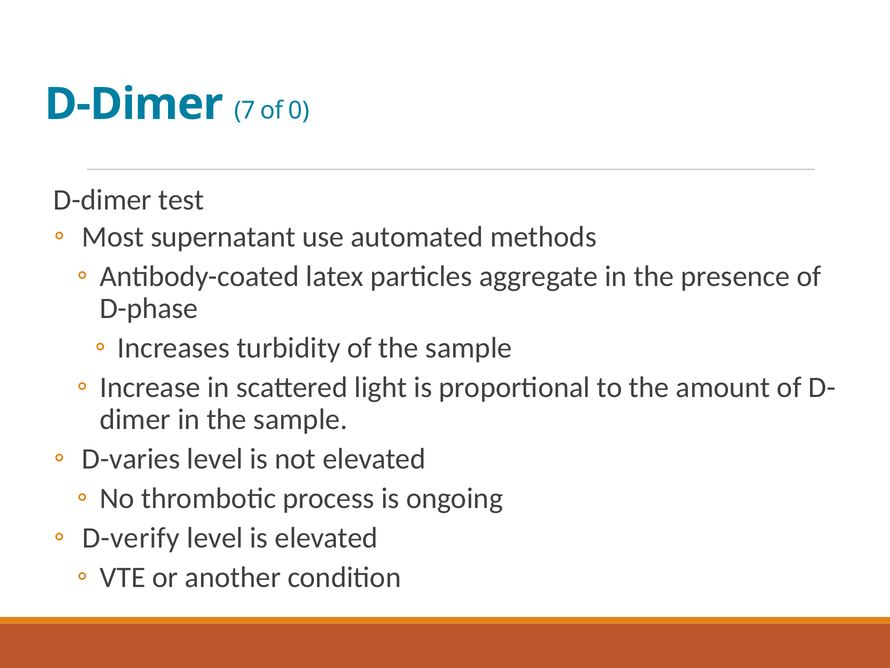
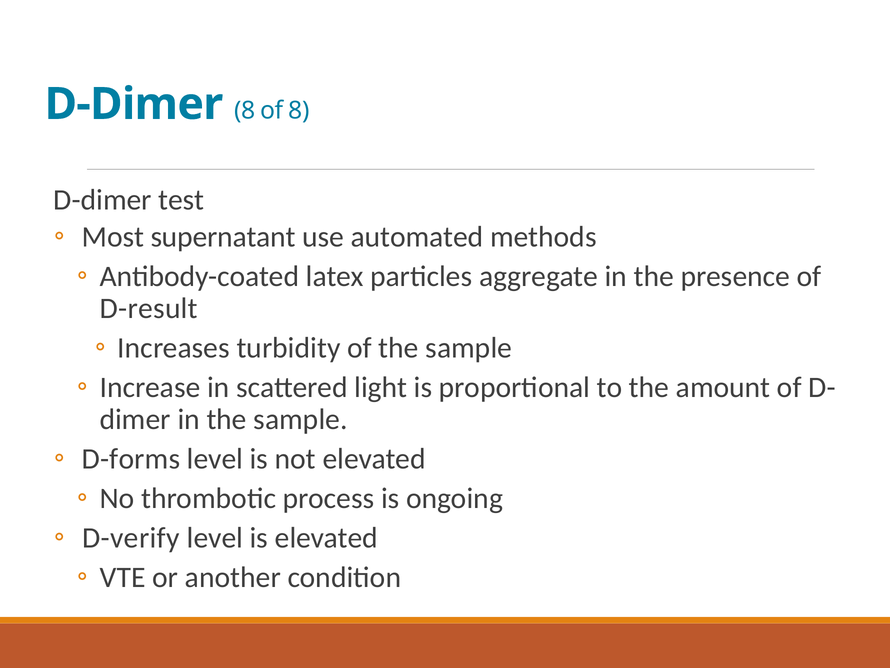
D-Dimer 7: 7 -> 8 (245, 111)
of 0: 0 -> 8 (299, 111)
D-phase: D-phase -> D-result (149, 308)
D-varies: D-varies -> D-forms (131, 459)
